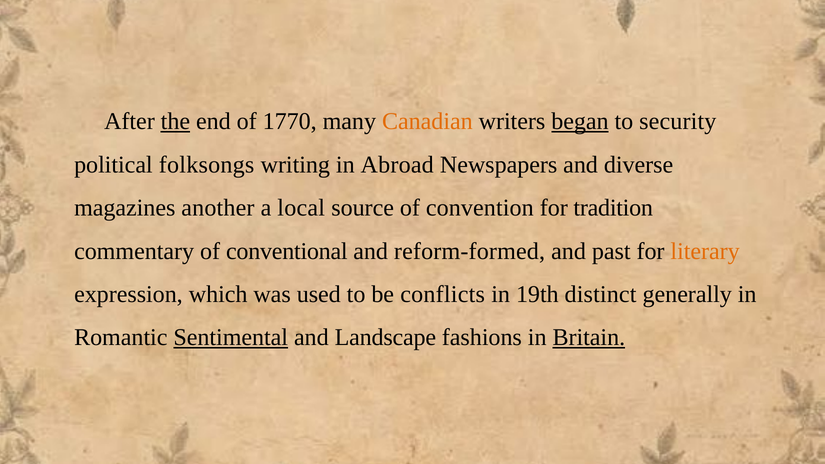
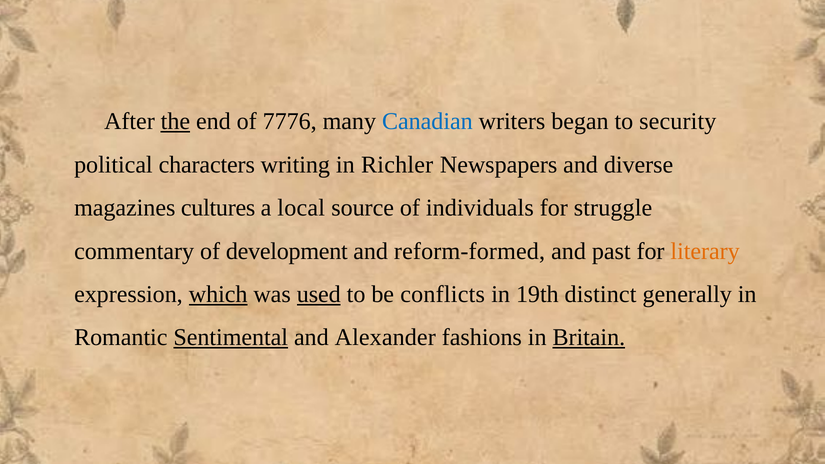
1770: 1770 -> 7776 (290, 121)
Canadian colour: orange -> blue (427, 121)
began underline: present -> none (580, 121)
folksongs: folksongs -> characters (207, 165)
Abroad: Abroad -> Richler (397, 165)
another: another -> cultures (218, 208)
convention: convention -> individuals (480, 208)
tradition: tradition -> struggle (613, 208)
conventional: conventional -> development (287, 251)
which underline: none -> present (218, 294)
used underline: none -> present (319, 294)
Landscape: Landscape -> Alexander (385, 338)
